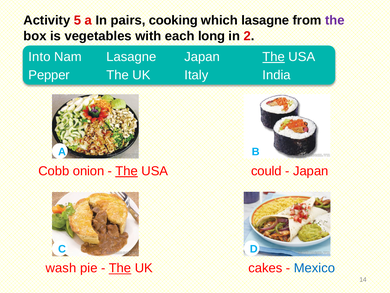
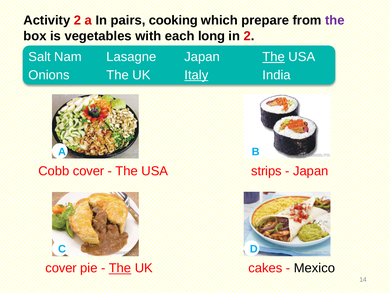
Activity 5: 5 -> 2 (78, 20)
which lasagne: lasagne -> prepare (265, 20)
Into: Into -> Salt (40, 57)
Pepper: Pepper -> Onions (49, 75)
Italy underline: none -> present (196, 75)
Cobb onion: onion -> cover (89, 171)
The underline: present -> none (127, 171)
could: could -> strips (266, 171)
wash: wash -> cover (61, 268)
Mexico colour: blue -> black (314, 268)
